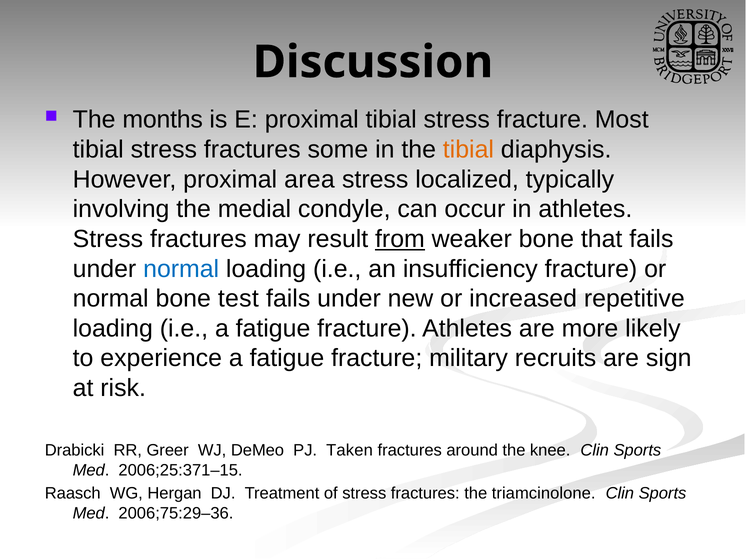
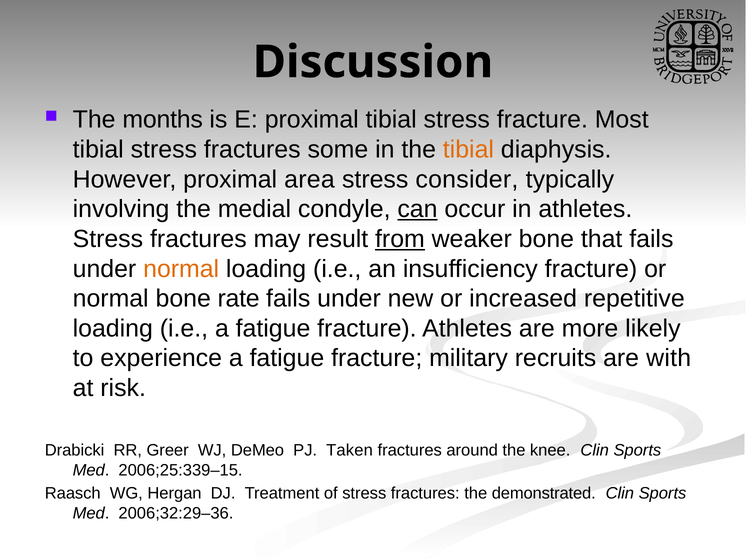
localized: localized -> consider (467, 180)
can underline: none -> present (417, 209)
normal colour: blue -> orange (181, 269)
test: test -> rate (239, 299)
sign: sign -> with (669, 359)
2006;25:371–15: 2006;25:371–15 -> 2006;25:339–15 (181, 471)
triamcinolone: triamcinolone -> demonstrated (544, 494)
2006;75:29–36: 2006;75:29–36 -> 2006;32:29–36 (176, 514)
